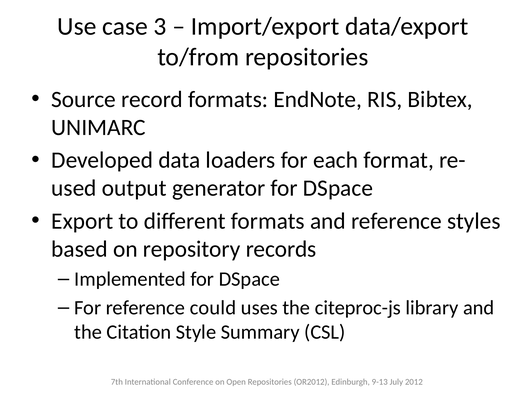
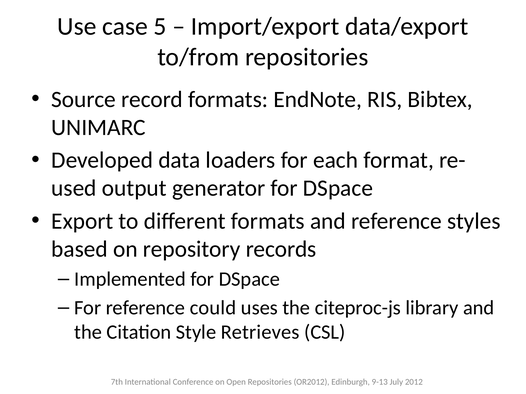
3: 3 -> 5 (160, 26)
Summary: Summary -> Retrieves (260, 333)
